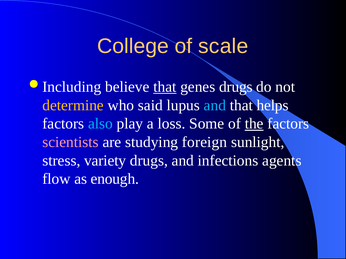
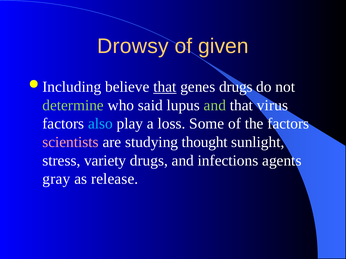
College: College -> Drowsy (133, 46)
scale: scale -> given (223, 46)
determine colour: yellow -> light green (73, 105)
and colour: light blue -> light green (215, 105)
helps: helps -> virus (272, 105)
the underline: present -> none (254, 124)
foreign: foreign -> thought (205, 142)
flow: flow -> gray (56, 179)
enough: enough -> release (115, 179)
